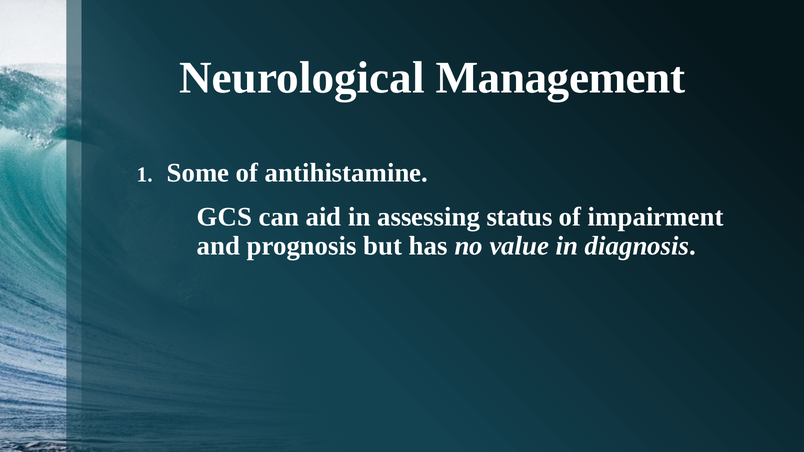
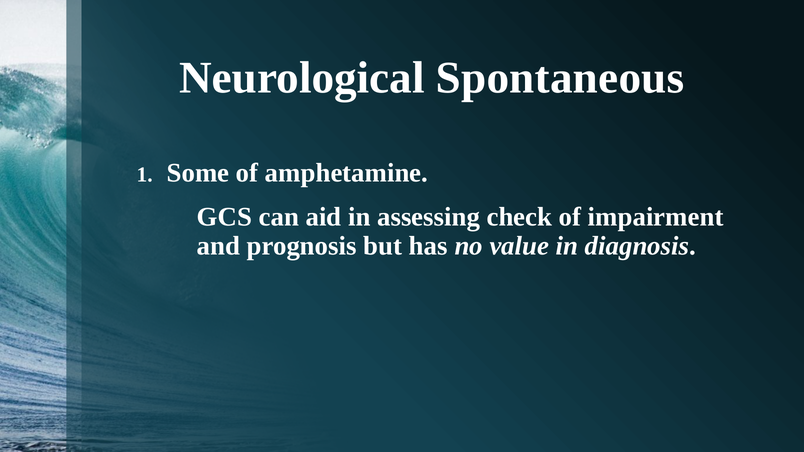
Management: Management -> Spontaneous (560, 78)
antihistamine: antihistamine -> amphetamine (347, 173)
status: status -> check (519, 217)
